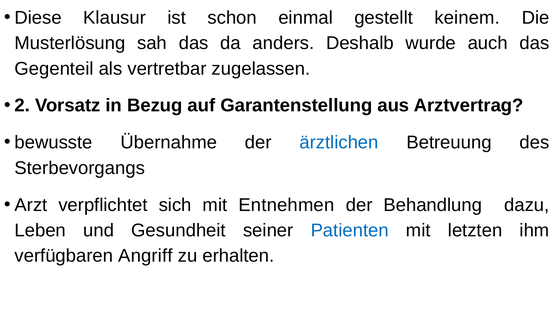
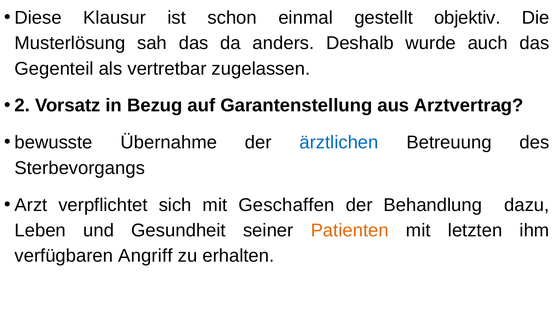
keinem: keinem -> objektiv (467, 18)
Entnehmen: Entnehmen -> Geschaffen (286, 205)
Patienten colour: blue -> orange (350, 231)
